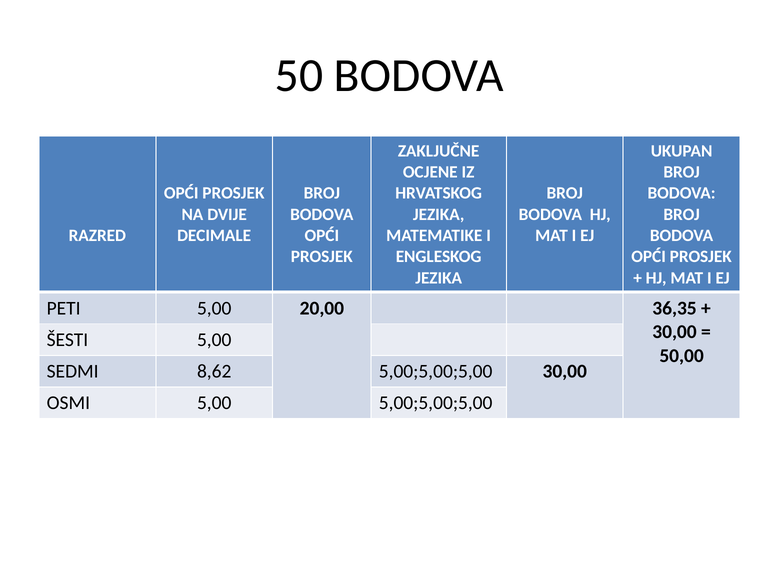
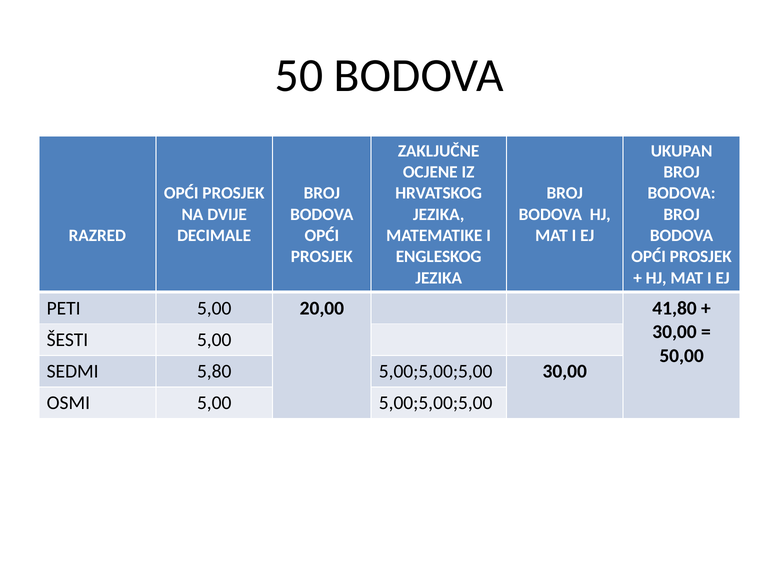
36,35: 36,35 -> 41,80 (675, 308)
8,62: 8,62 -> 5,80 (214, 371)
